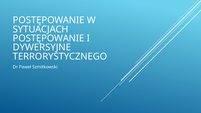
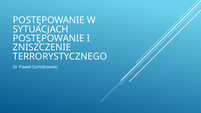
DYWERSYJNE: DYWERSYJNE -> ZNISZCZENIE (42, 47)
